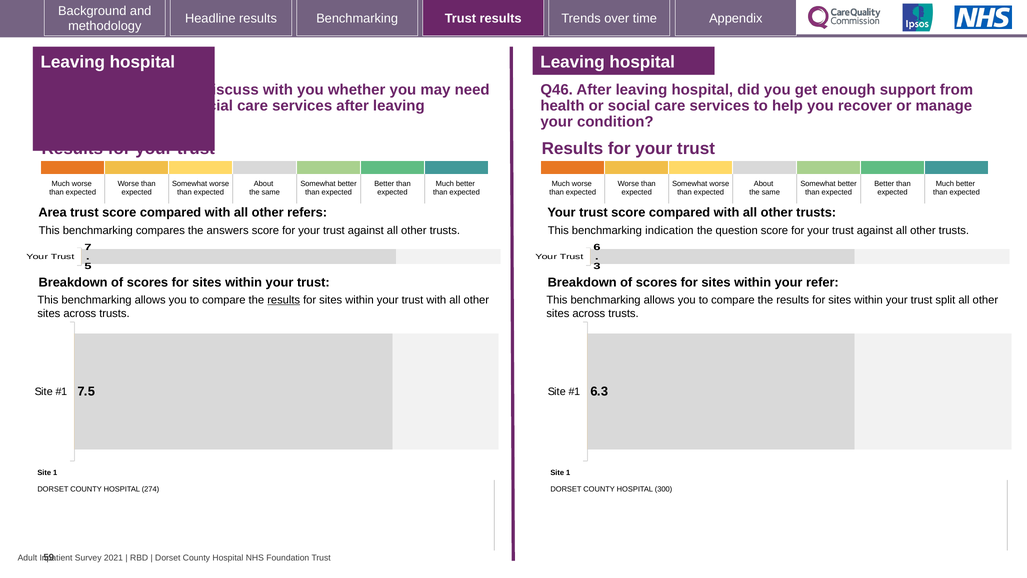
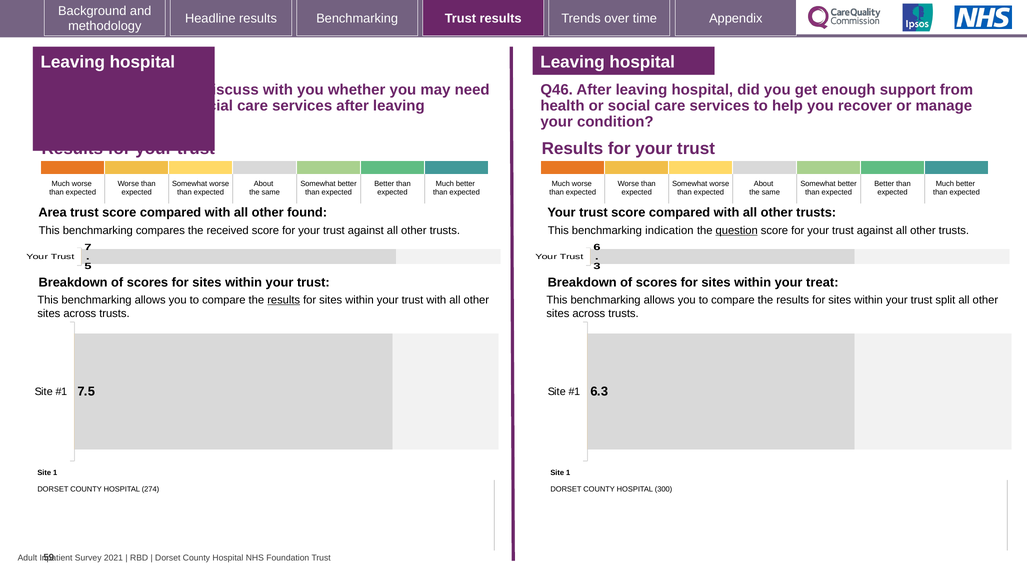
refers: refers -> found (307, 212)
answers: answers -> received (228, 230)
question underline: none -> present (737, 230)
refer: refer -> treat (822, 282)
